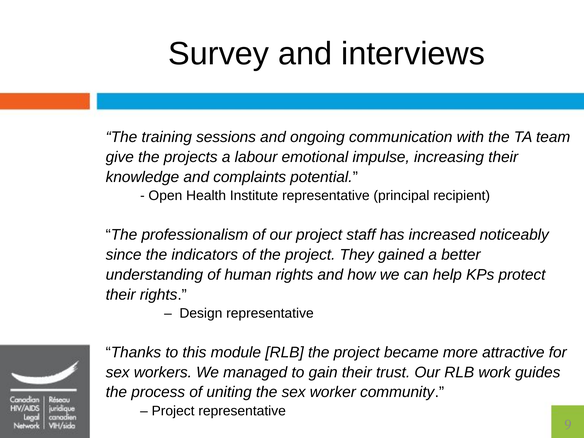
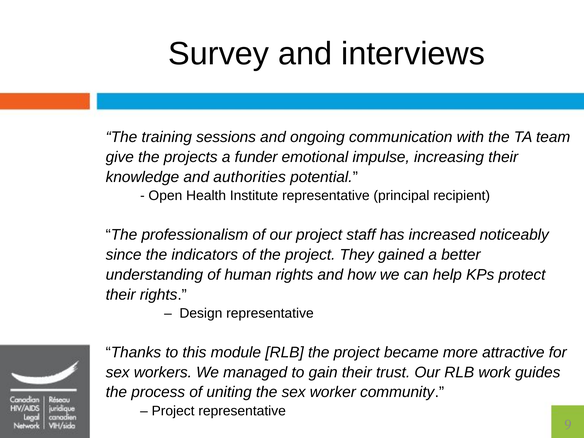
labour: labour -> funder (256, 157)
complaints: complaints -> authorities (250, 177)
